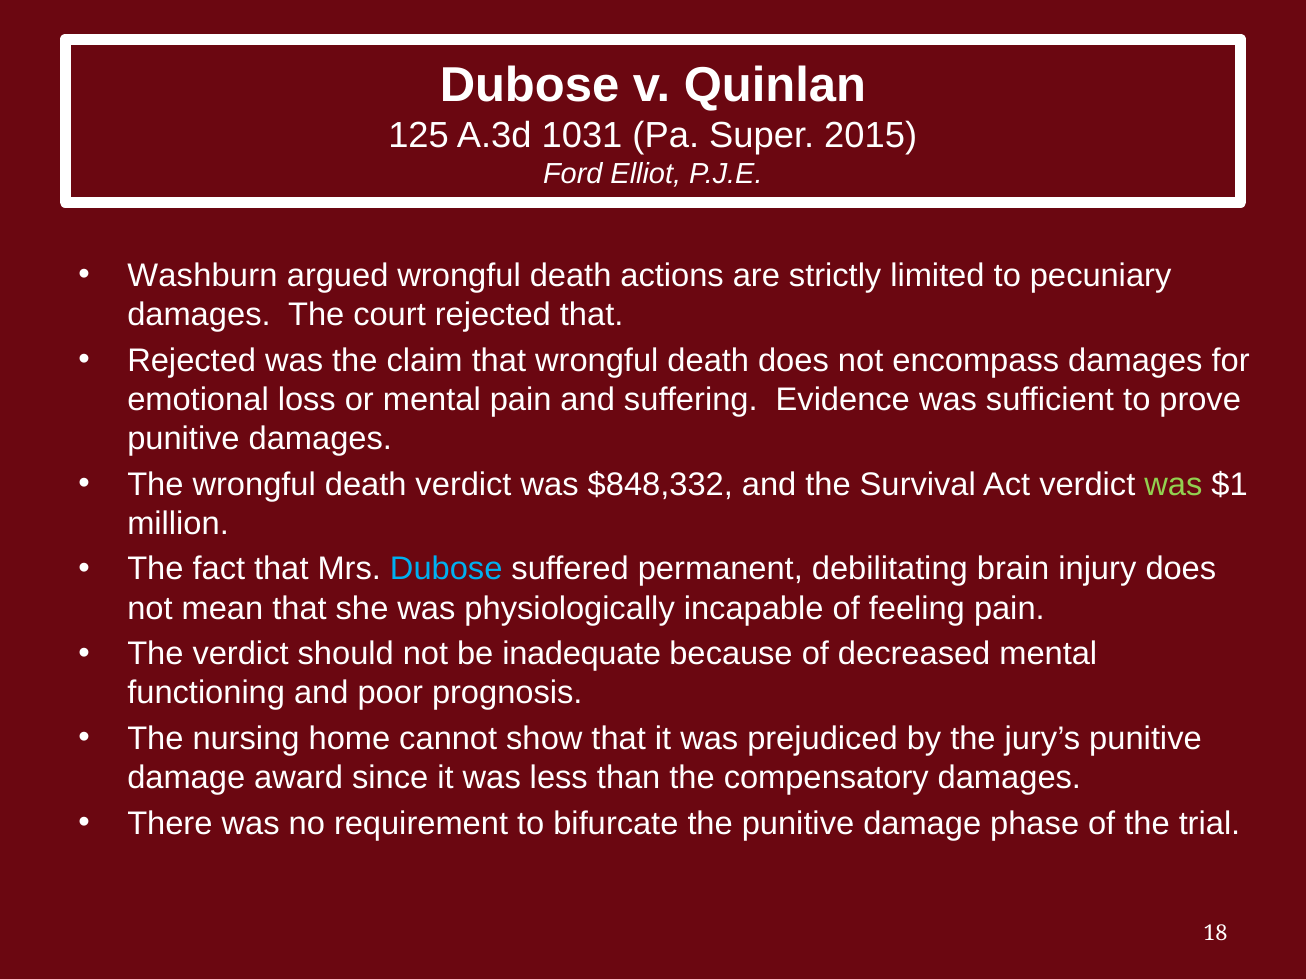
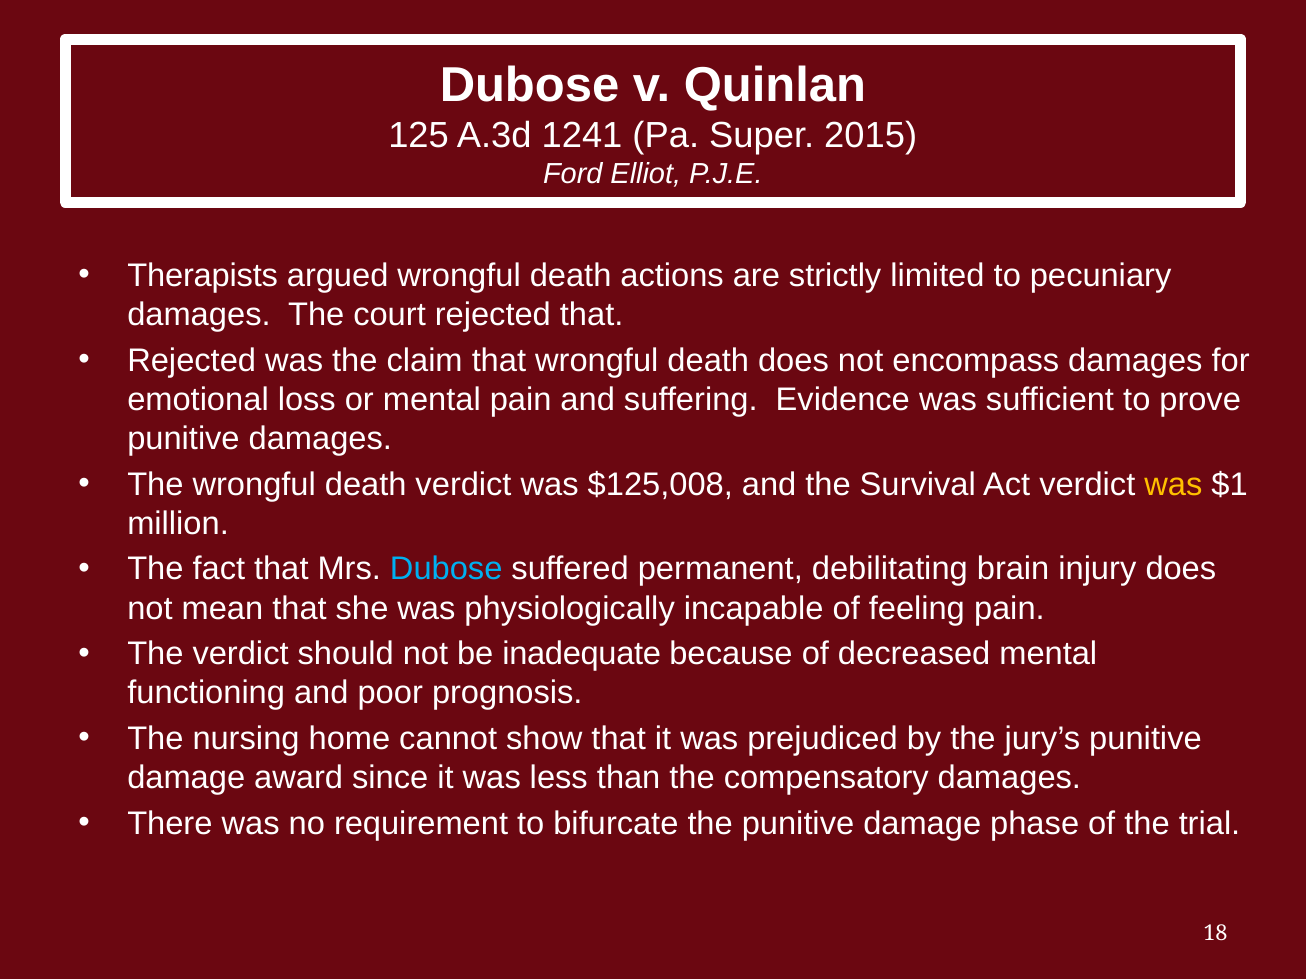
1031: 1031 -> 1241 (582, 135)
Washburn: Washburn -> Therapists (203, 276)
$848,332: $848,332 -> $125,008 (660, 485)
was colour: light green -> yellow (1173, 485)
